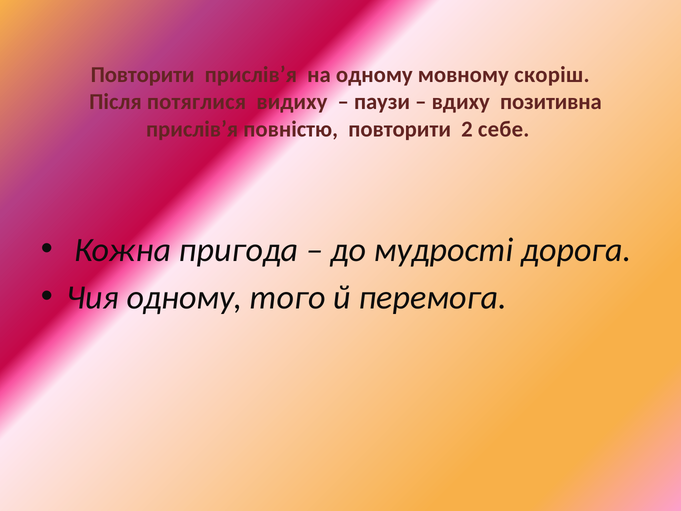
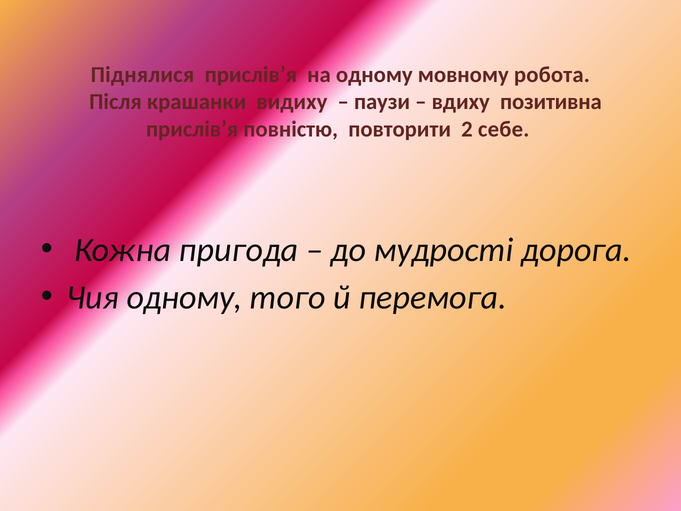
Повторити: Повторити -> Піднялися (142, 75)
скоріш: скоріш -> робота (552, 75)
потяглися: потяглися -> крашанки (197, 102)
